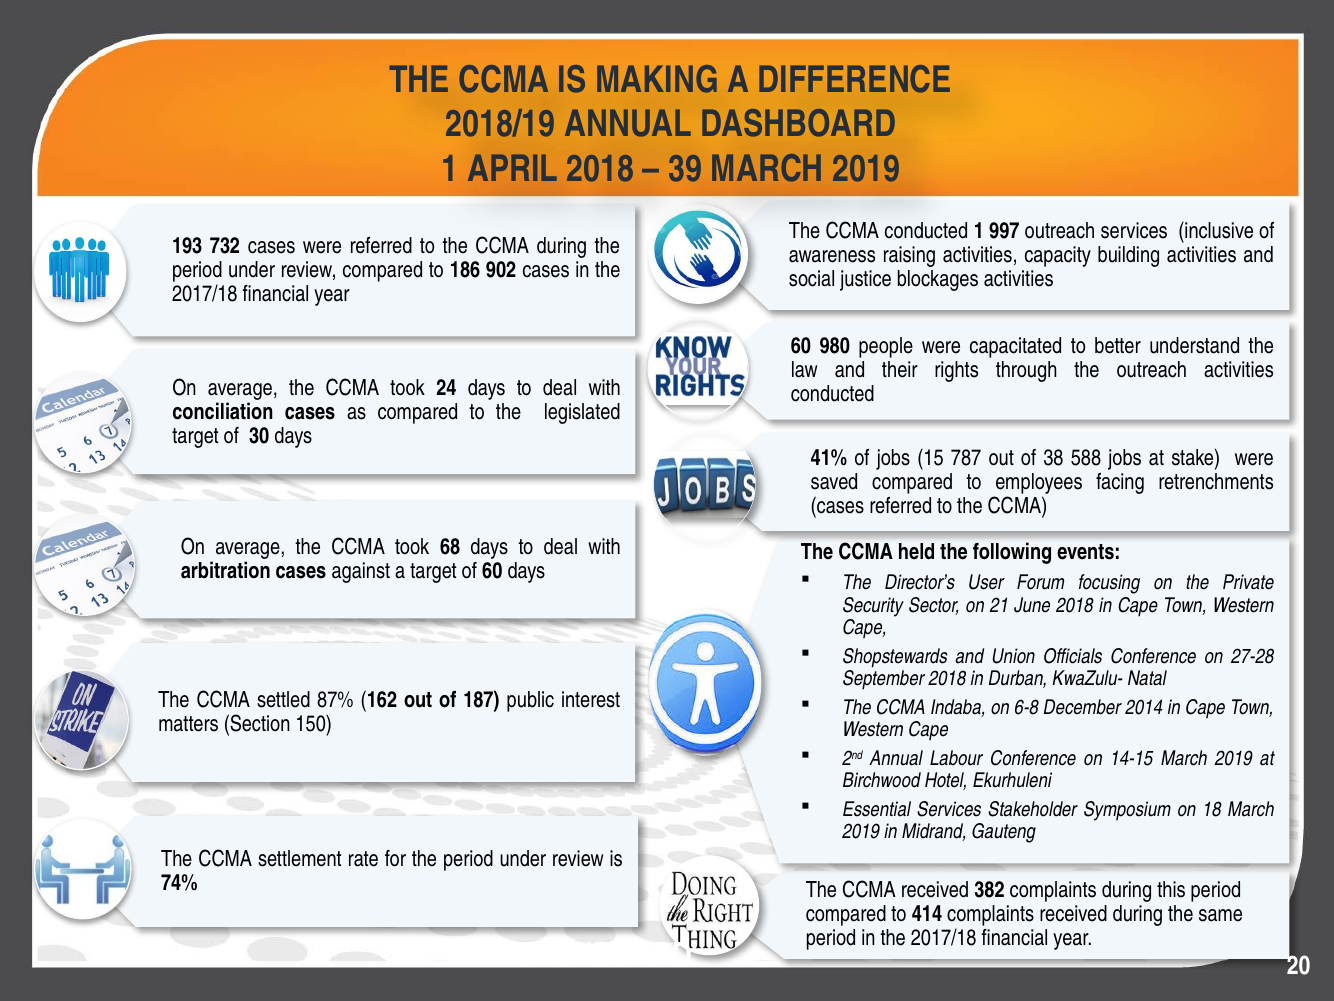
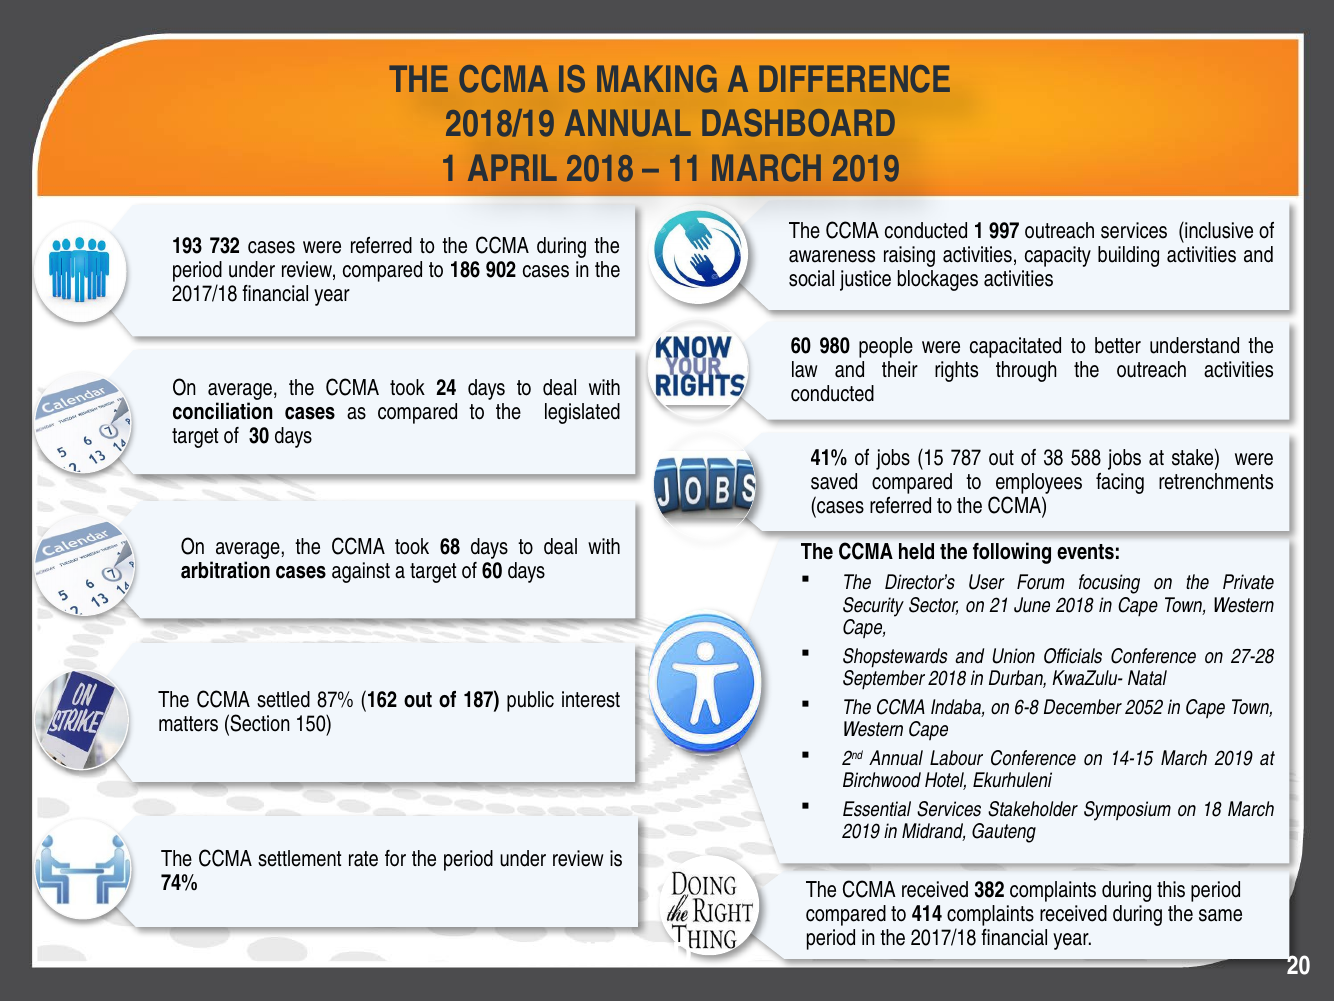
39: 39 -> 11 (685, 169)
2014: 2014 -> 2052 (1144, 707)
